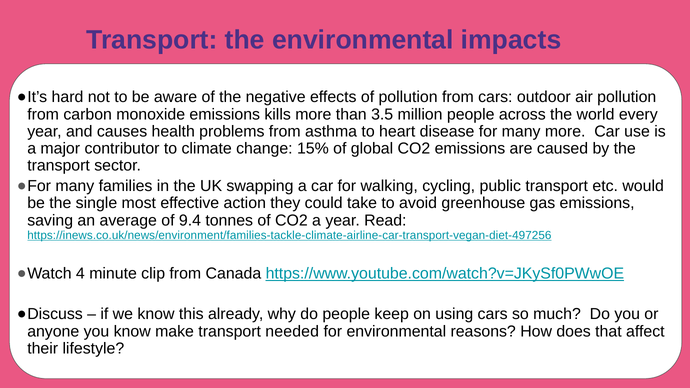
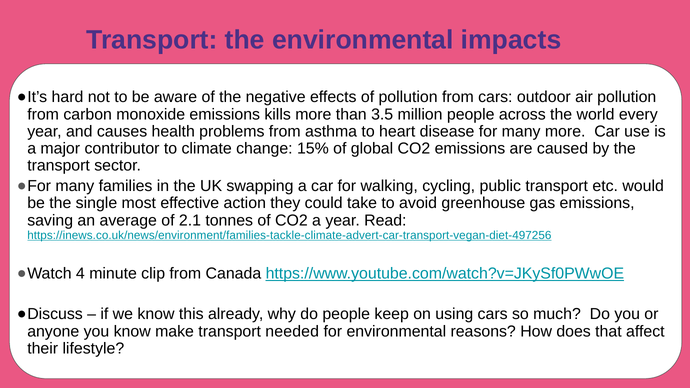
9.4: 9.4 -> 2.1 (190, 220)
https://inews.co.uk/news/environment/families-tackle-climate-airline-car-transport-vegan-diet-497256: https://inews.co.uk/news/environment/families-tackle-climate-airline-car-transport-vegan-diet-497256 -> https://inews.co.uk/news/environment/families-tackle-climate-advert-car-transport-vegan-diet-497256 (289, 235)
